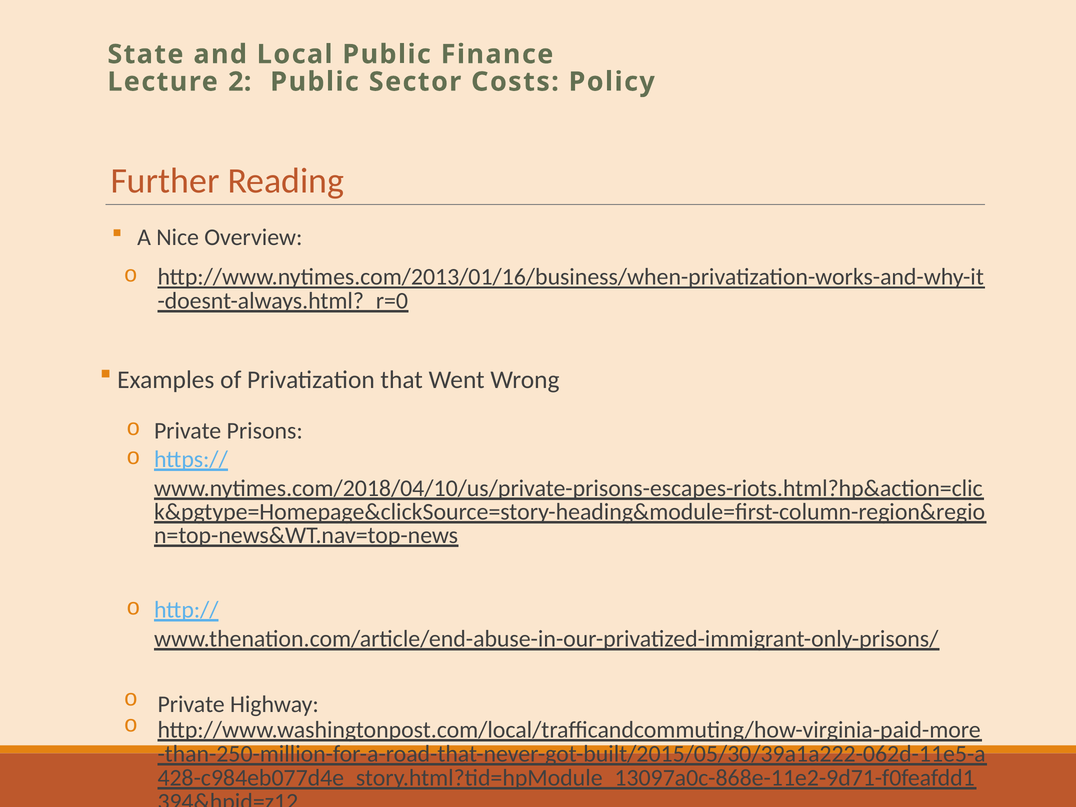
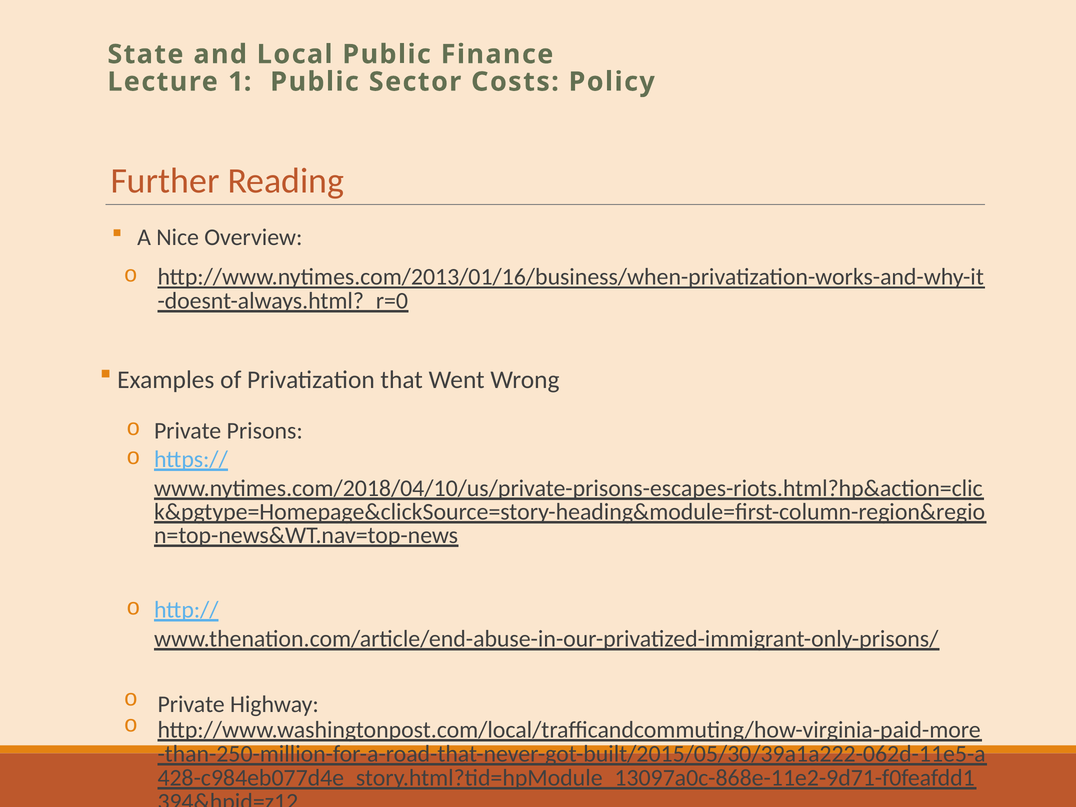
2: 2 -> 1 (240, 82)
